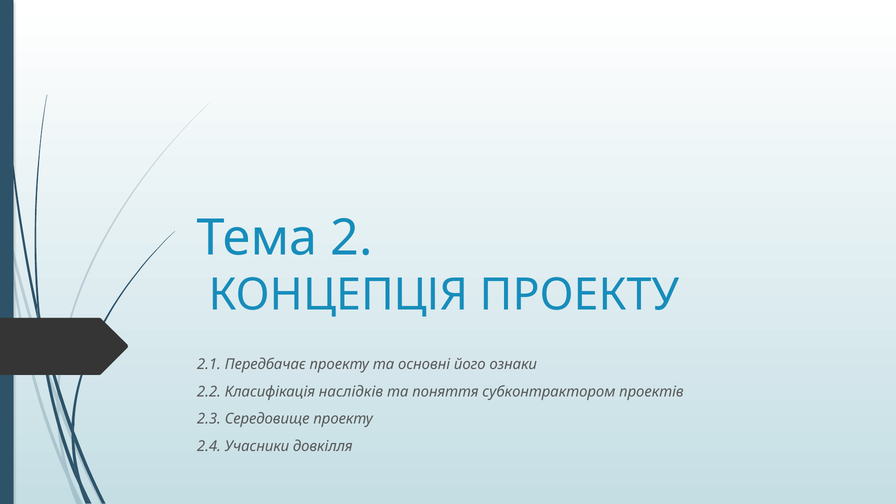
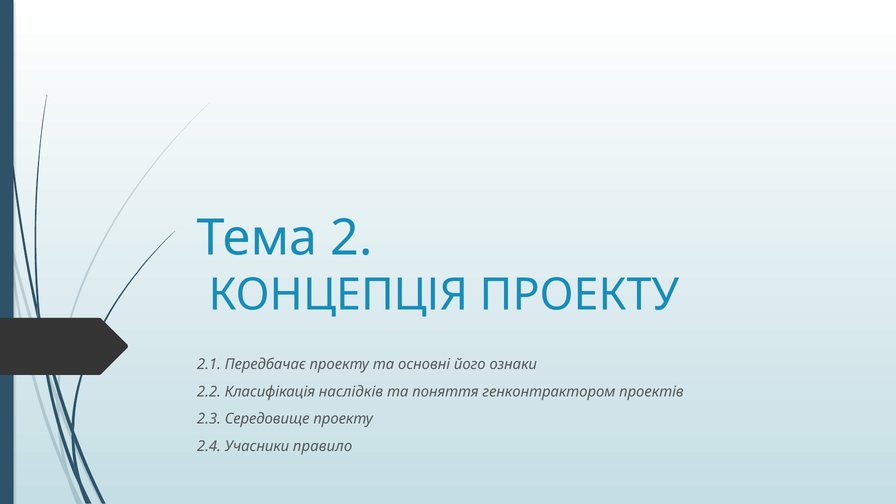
субконтрактором: субконтрактором -> генконтрактором (549, 392)
довкілля: довкілля -> правило (323, 446)
